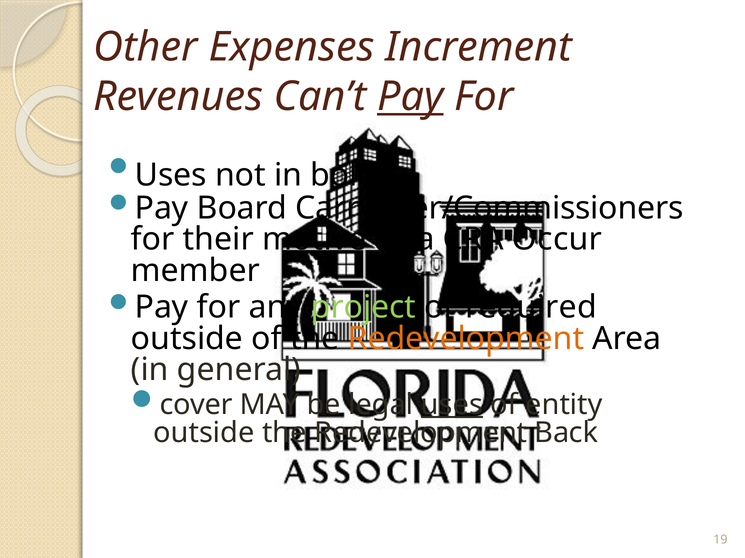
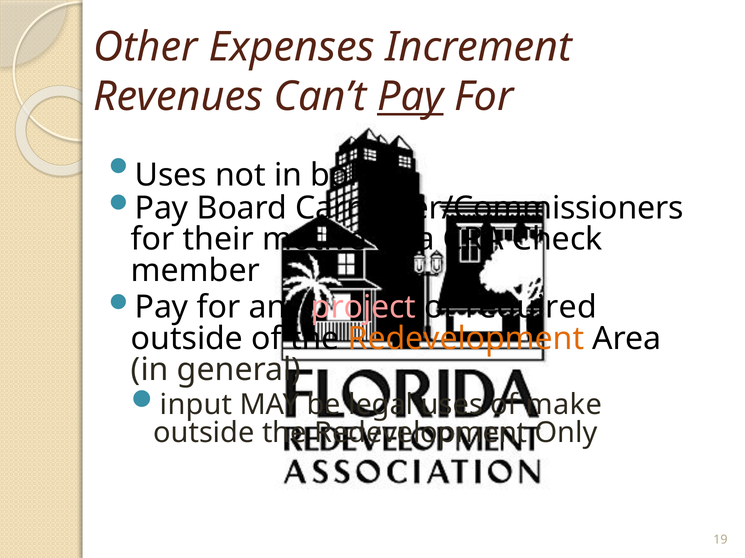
Occur: Occur -> Check (557, 240)
project colour: light green -> pink (363, 308)
cover: cover -> input (196, 405)
uses underline: present -> none (452, 405)
entity: entity -> make (564, 405)
Back: Back -> Only (566, 433)
